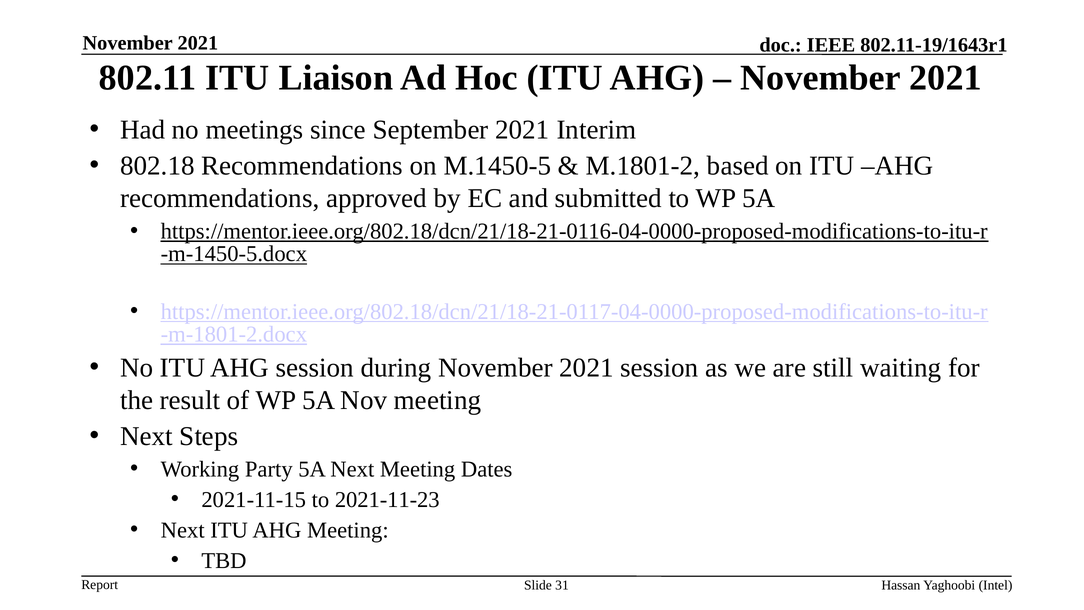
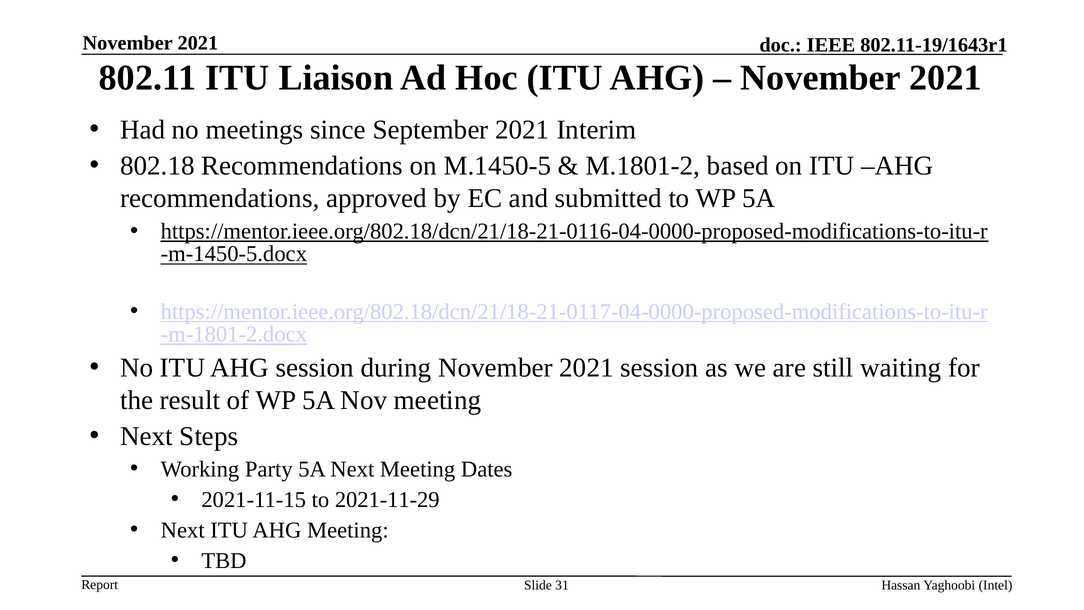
2021-11-23: 2021-11-23 -> 2021-11-29 (387, 499)
